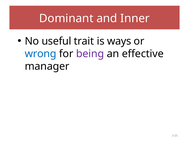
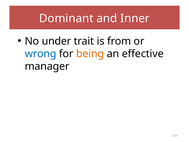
useful: useful -> under (56, 41)
ways: ways -> from (119, 41)
being colour: purple -> orange (90, 54)
